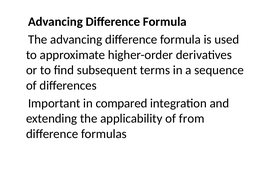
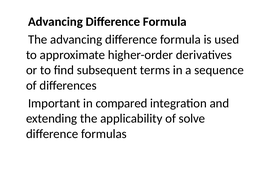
from: from -> solve (192, 119)
